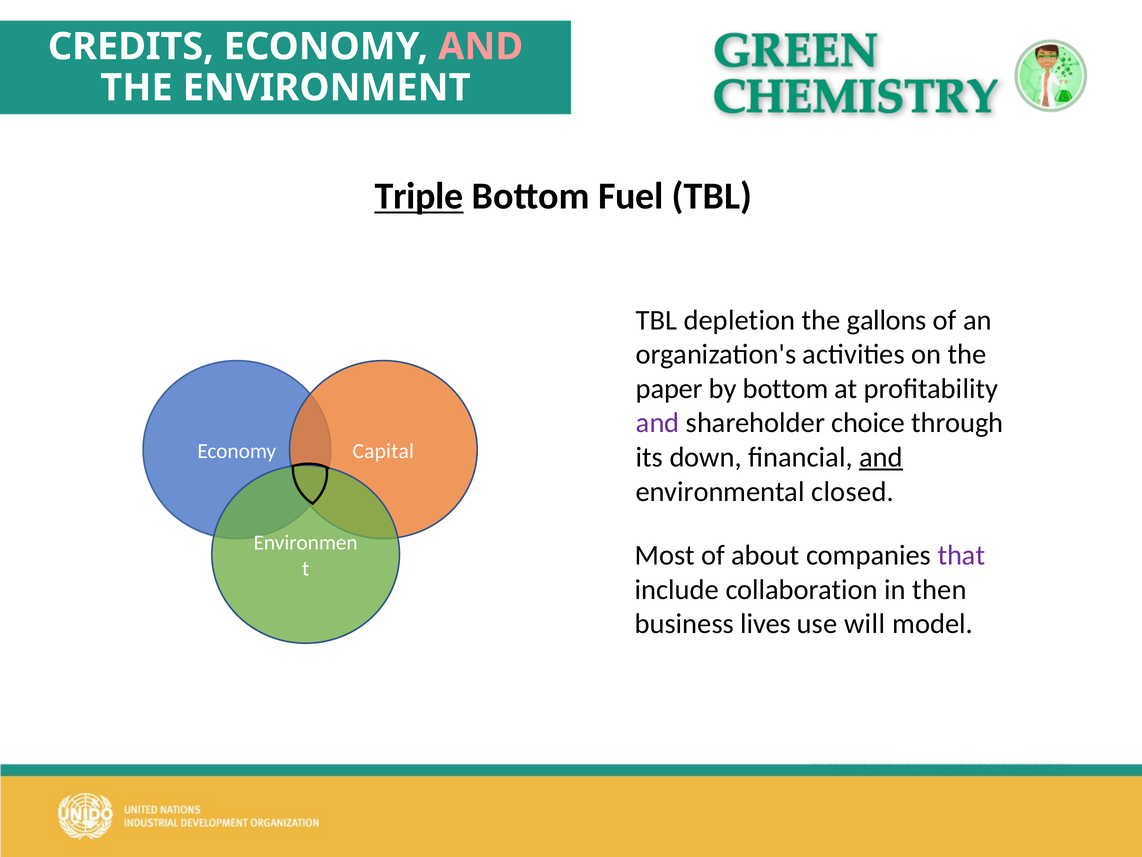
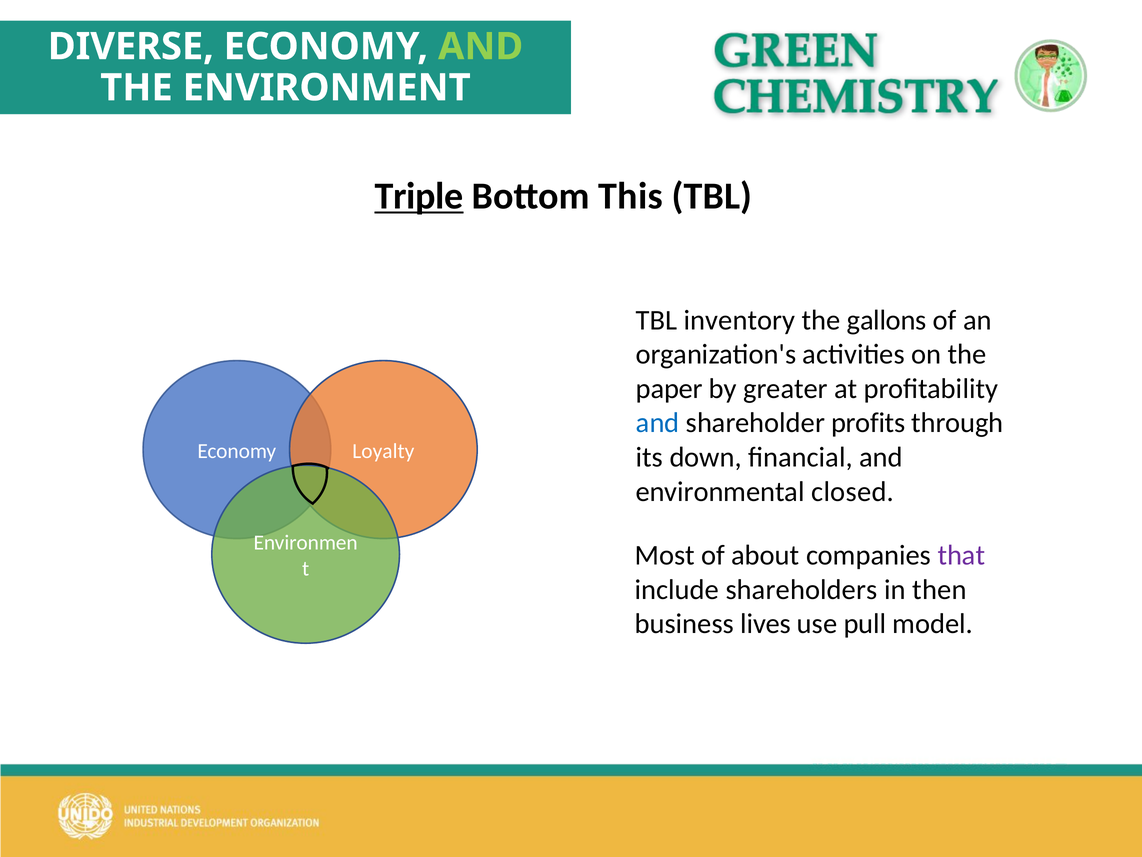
CREDITS: CREDITS -> DIVERSE (131, 47)
AND colour: pink -> light green (481, 47)
Fuel: Fuel -> This (631, 196)
depletion: depletion -> inventory (739, 320)
by bottom: bottom -> greater (785, 389)
and colour: purple -> blue (658, 423)
choice: choice -> profits (868, 423)
Capital: Capital -> Loyalty (383, 451)
and underline: present -> none (881, 457)
collaboration: collaboration -> shareholders (802, 589)
will: will -> pull (865, 624)
